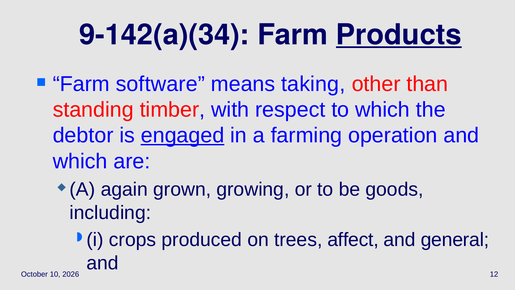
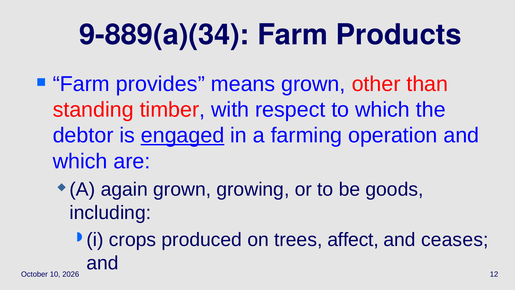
9-142(a)(34: 9-142(a)(34 -> 9-889(a)(34 (164, 35)
Products underline: present -> none (399, 35)
software: software -> provides (160, 84)
means taking: taking -> grown (313, 84)
general: general -> ceases (455, 240)
